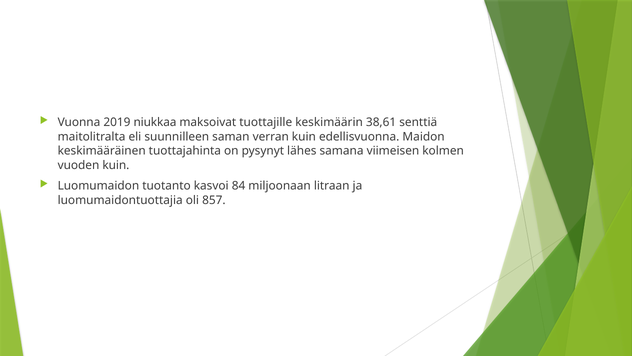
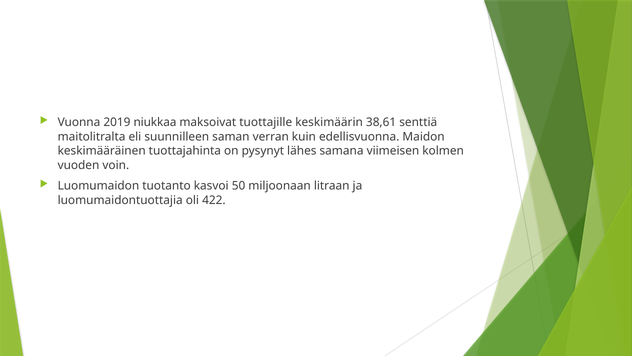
vuoden kuin: kuin -> voin (116, 165)
84: 84 -> 50 (239, 186)
857: 857 -> 422 (214, 200)
